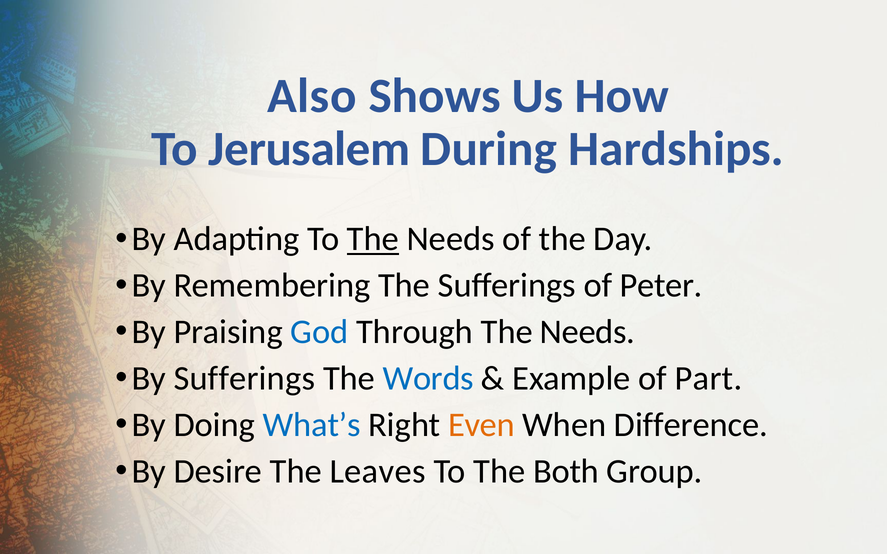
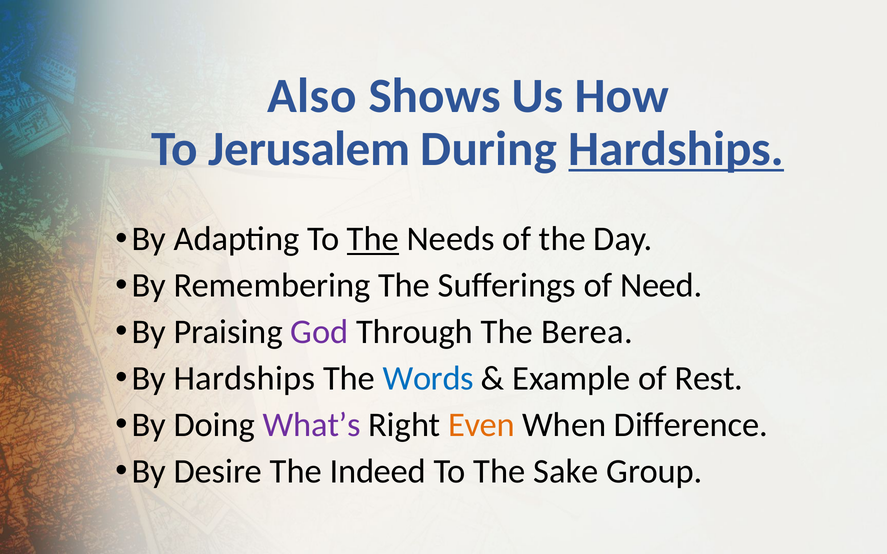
Hardships underline: none -> present (676, 149)
Peter: Peter -> Need (661, 286)
God colour: blue -> purple (319, 332)
Through The Needs: Needs -> Berea (587, 332)
By Sufferings: Sufferings -> Hardships (244, 379)
Part: Part -> Rest (709, 379)
What’s colour: blue -> purple (312, 425)
Leaves: Leaves -> Indeed (378, 471)
Both: Both -> Sake (566, 471)
